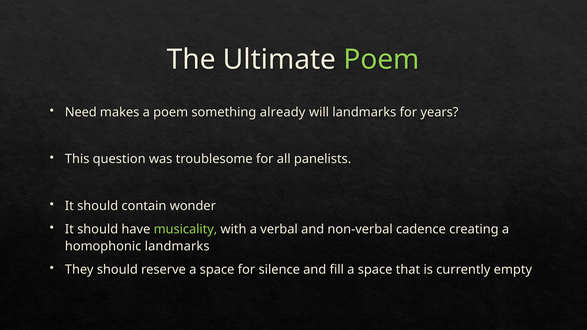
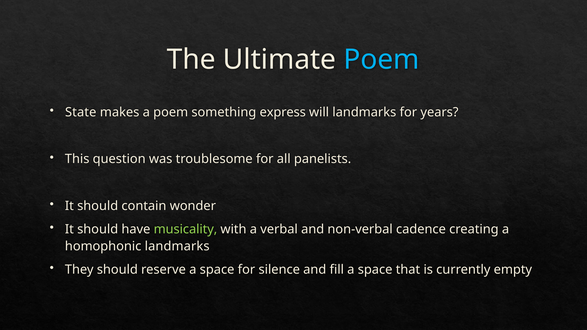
Poem colour: light green -> light blue (382, 59)
Need: Need -> State (81, 112)
already: already -> express (283, 112)
